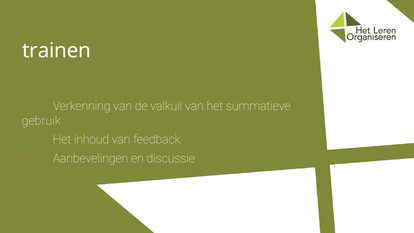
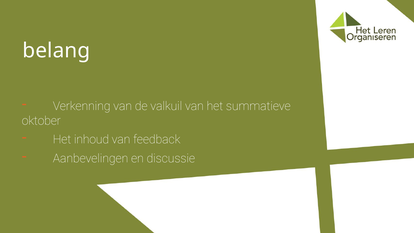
trainen: trainen -> belang (56, 51)
gebruik: gebruik -> oktober (41, 121)
